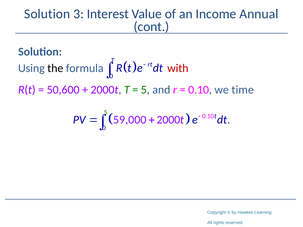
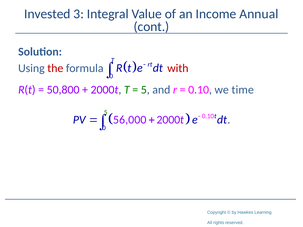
Solution: Solution -> Invested (47, 14)
Interest: Interest -> Integral (108, 14)
the colour: black -> red (55, 68)
50,600: 50,600 -> 50,800 (63, 90)
59,000: 59,000 -> 56,000 (130, 120)
